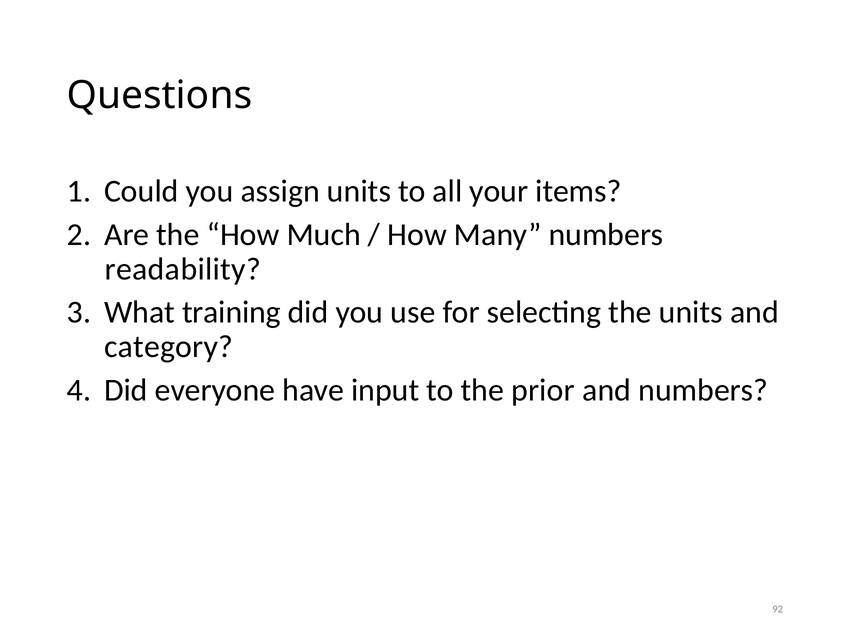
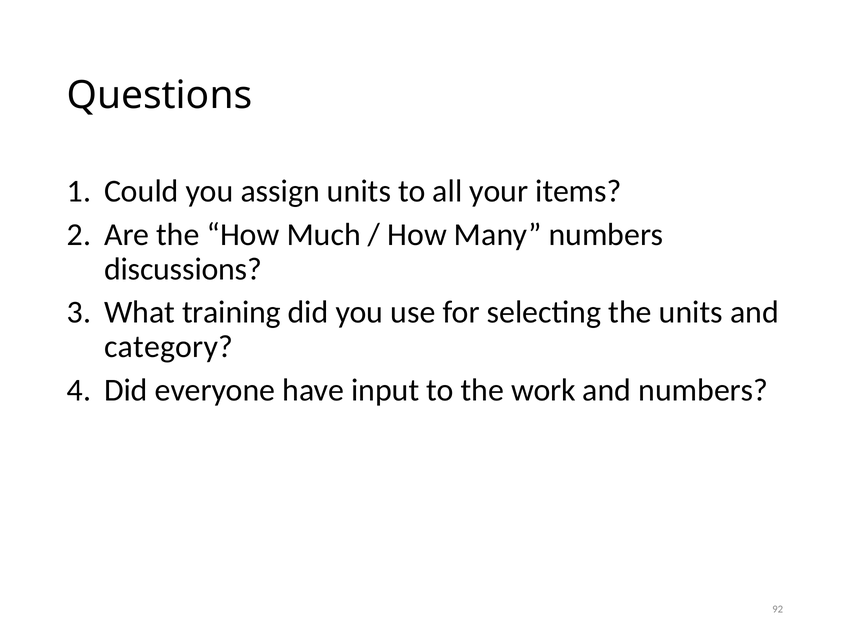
readability: readability -> discussions (183, 269)
prior: prior -> work (543, 390)
